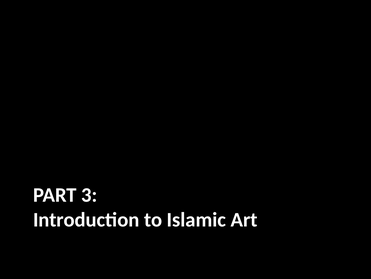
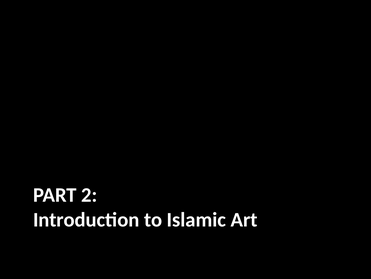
3: 3 -> 2 (89, 194)
